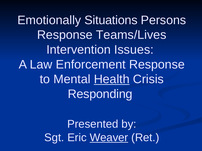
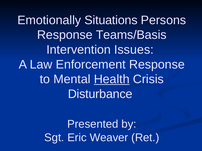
Teams/Lives: Teams/Lives -> Teams/Basis (131, 35)
Responding: Responding -> Disturbance (100, 94)
Weaver underline: present -> none (109, 138)
